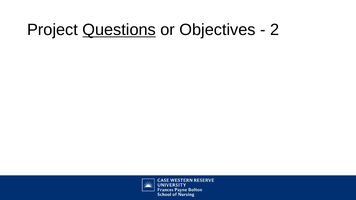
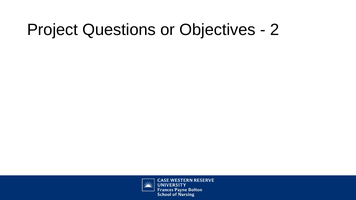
Questions underline: present -> none (119, 30)
